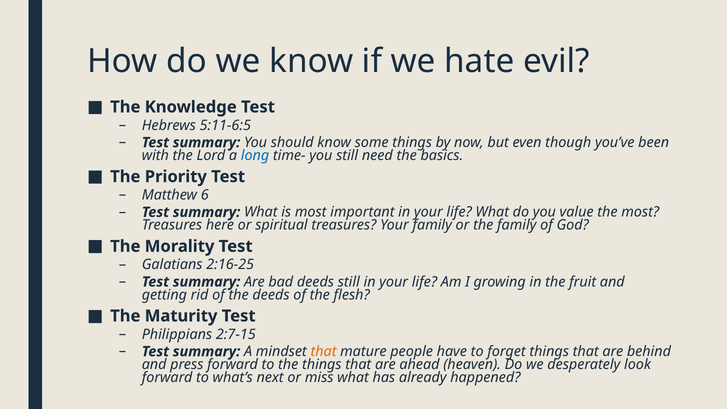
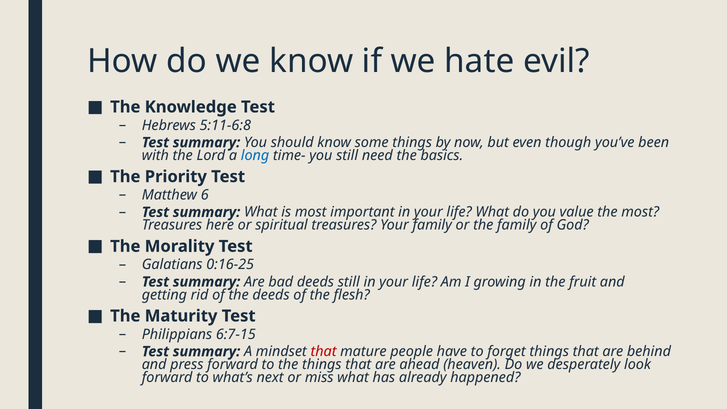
5:11-6:5: 5:11-6:5 -> 5:11-6:8 (225, 125)
2:16-25: 2:16-25 -> 0:16-25 (230, 265)
2:7-15: 2:7-15 -> 6:7-15 (236, 334)
that colour: orange -> red (324, 351)
